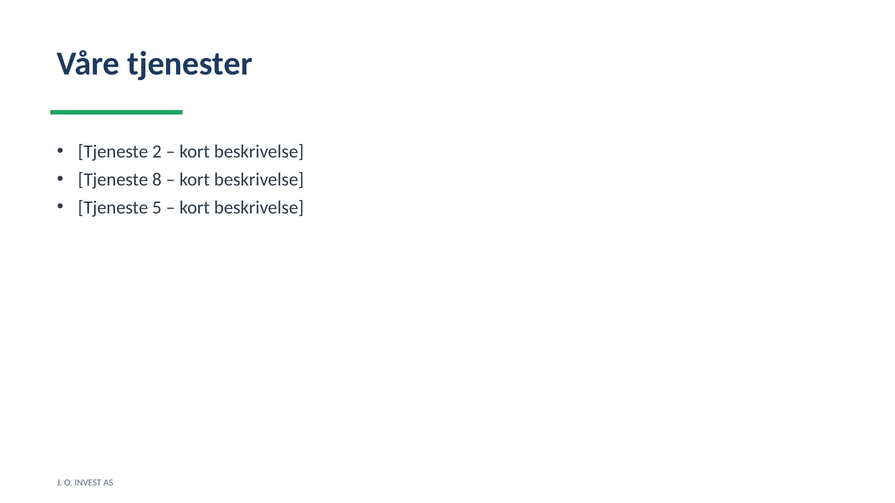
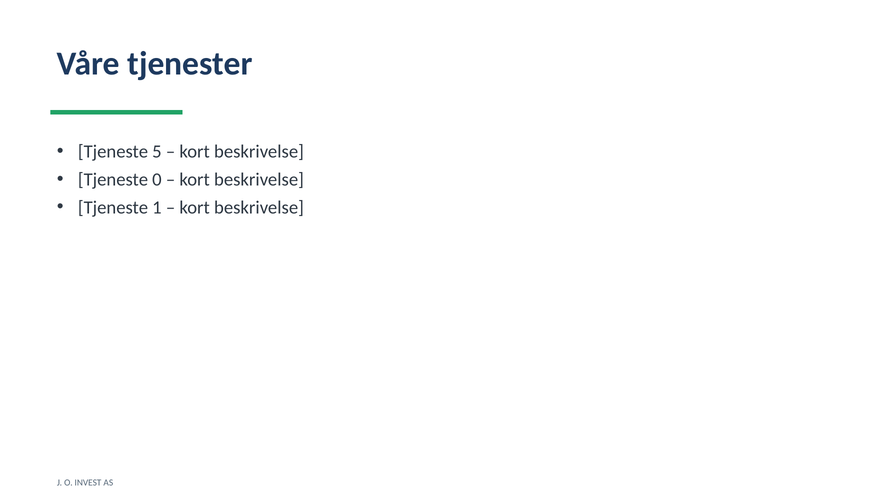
2: 2 -> 5 (157, 152)
8: 8 -> 0 (157, 180)
5: 5 -> 1 (157, 208)
